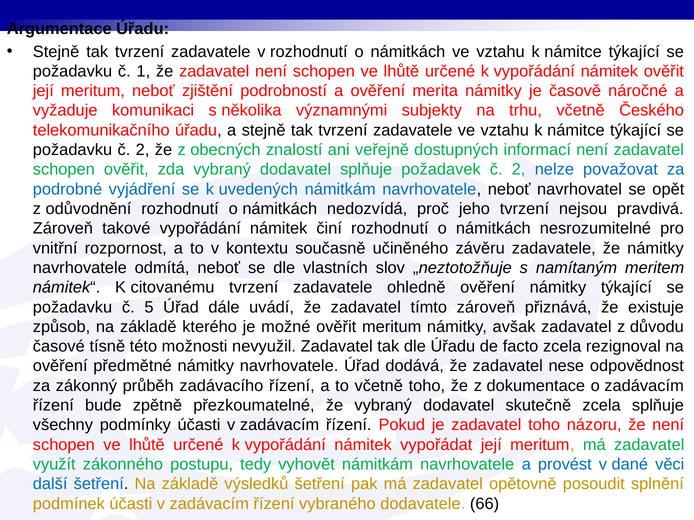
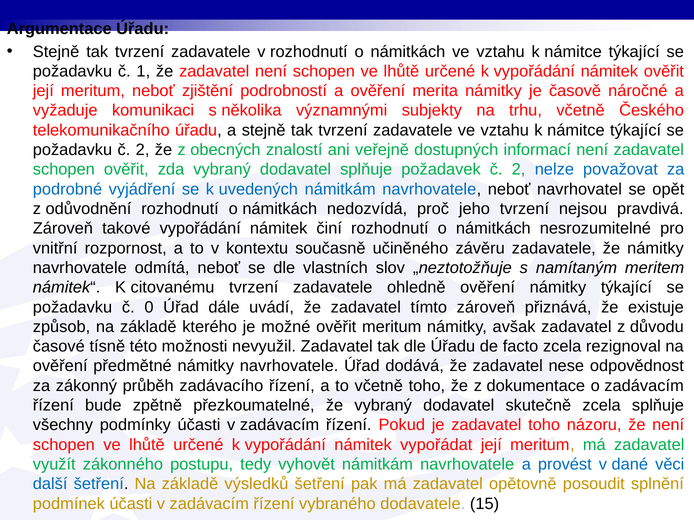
5: 5 -> 0 (149, 307)
66: 66 -> 15 (485, 504)
